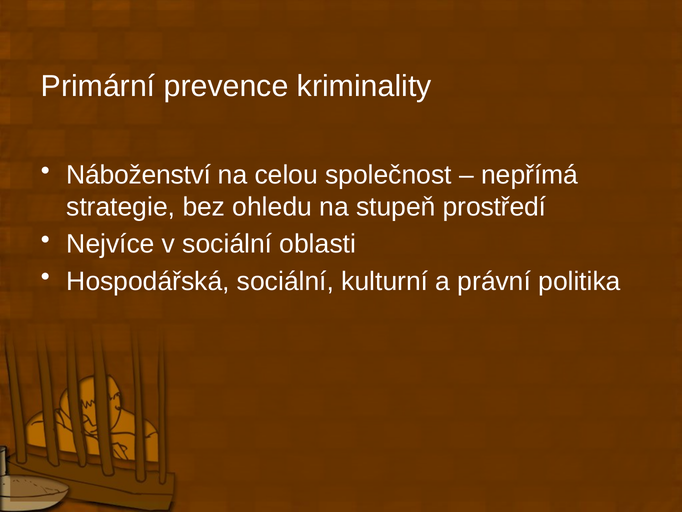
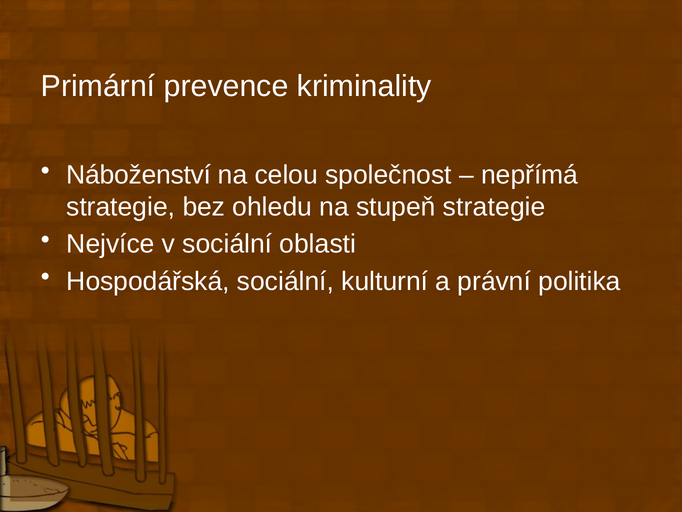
stupeň prostředí: prostředí -> strategie (494, 207)
